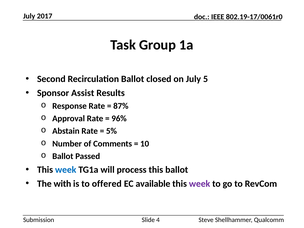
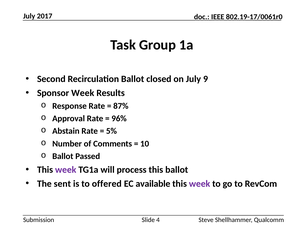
5: 5 -> 9 (206, 79)
Sponsor Assist: Assist -> Week (83, 93)
week colour: blue -> purple (66, 170)
with: with -> sent (62, 184)
